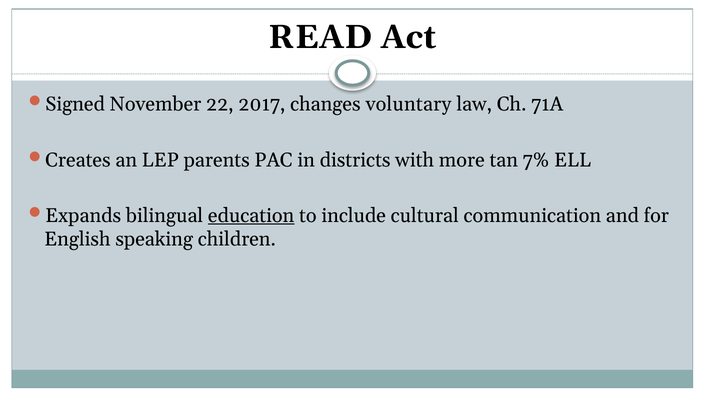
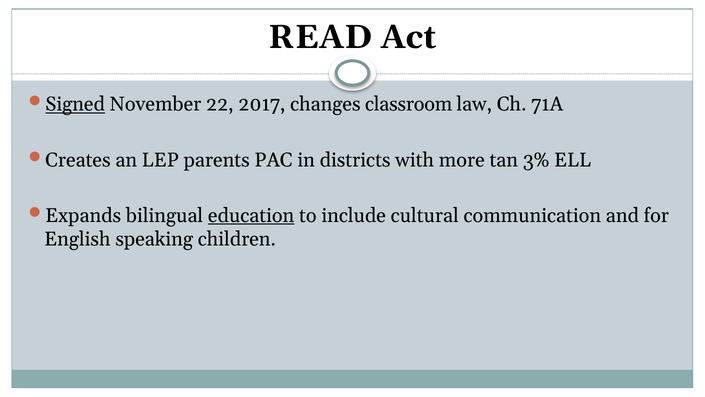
Signed underline: none -> present (75, 104)
voluntary: voluntary -> classroom (409, 104)
7%: 7% -> 3% (536, 160)
